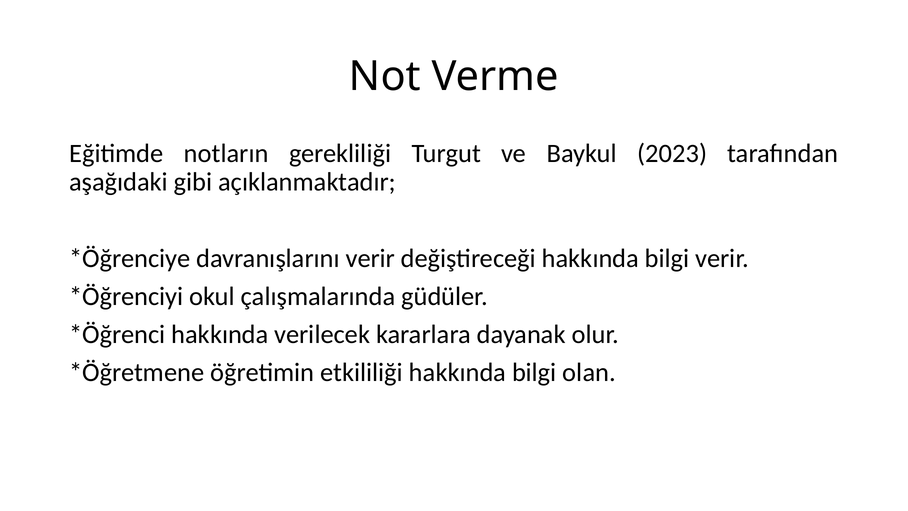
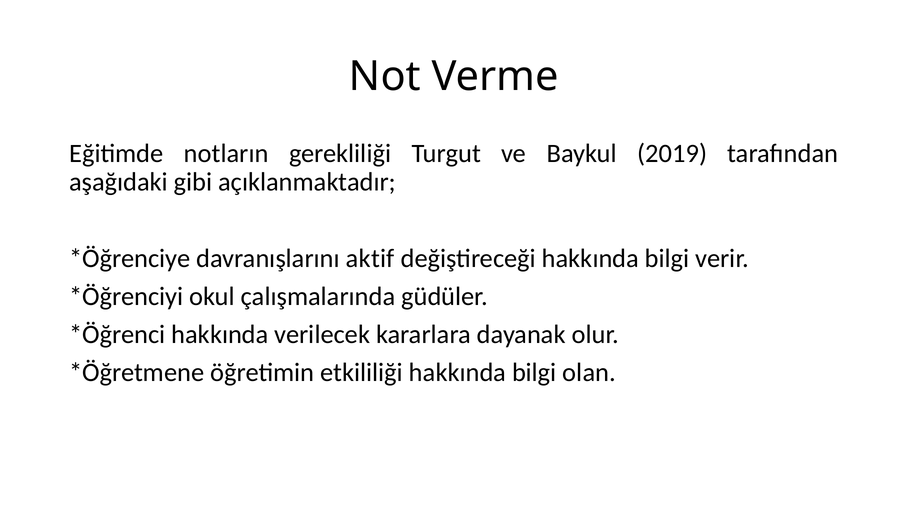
2023: 2023 -> 2019 (672, 154)
davranışlarını verir: verir -> aktif (370, 258)
